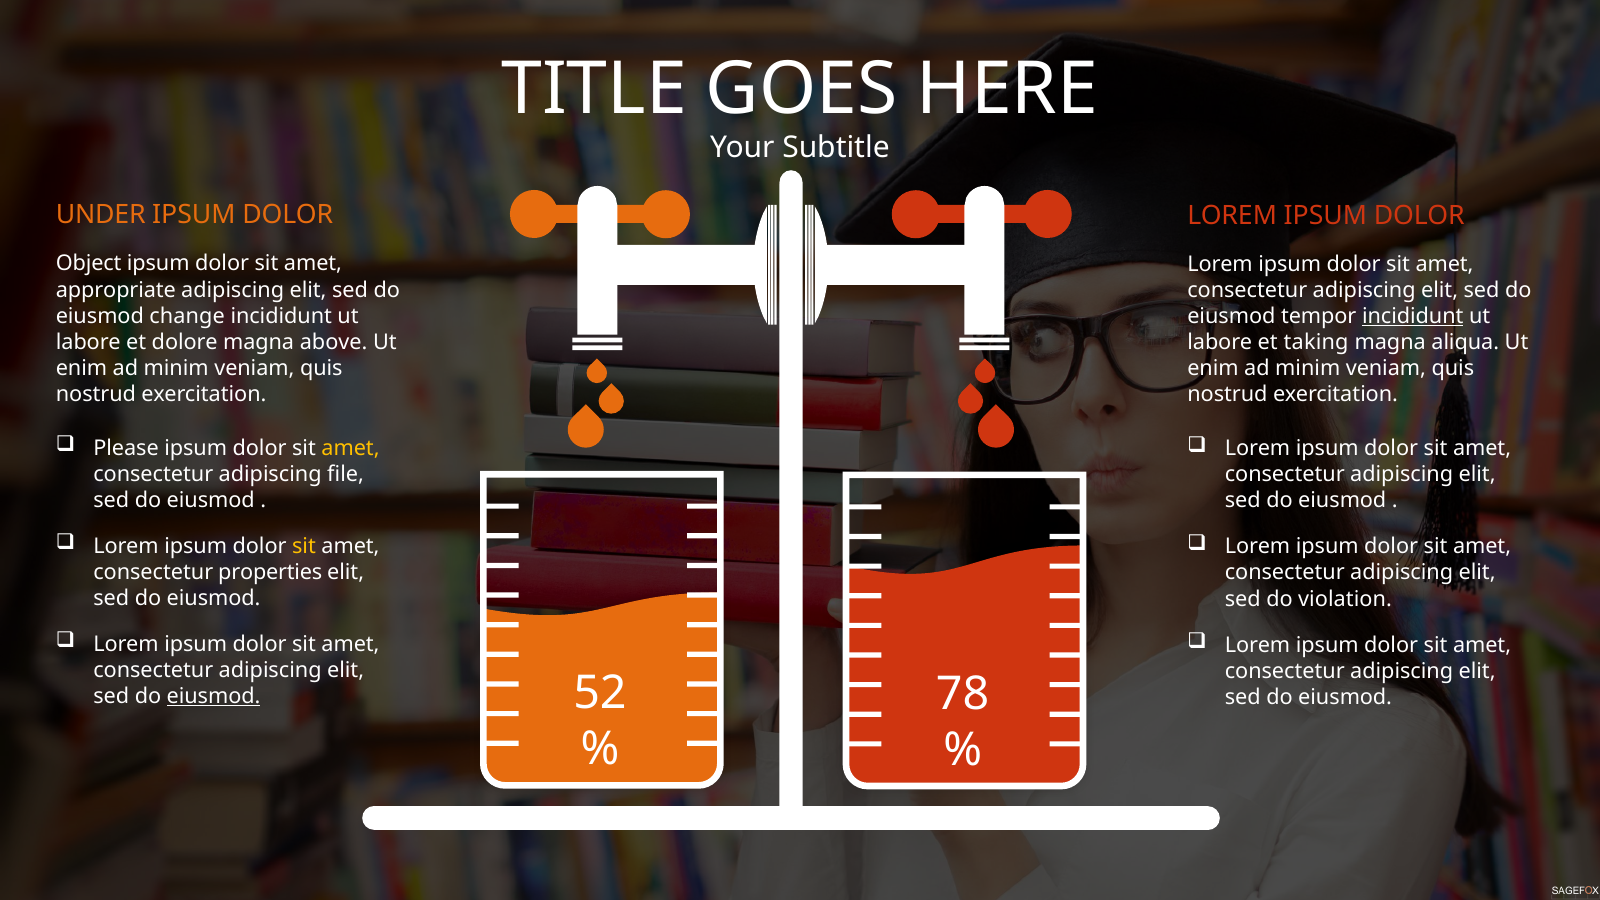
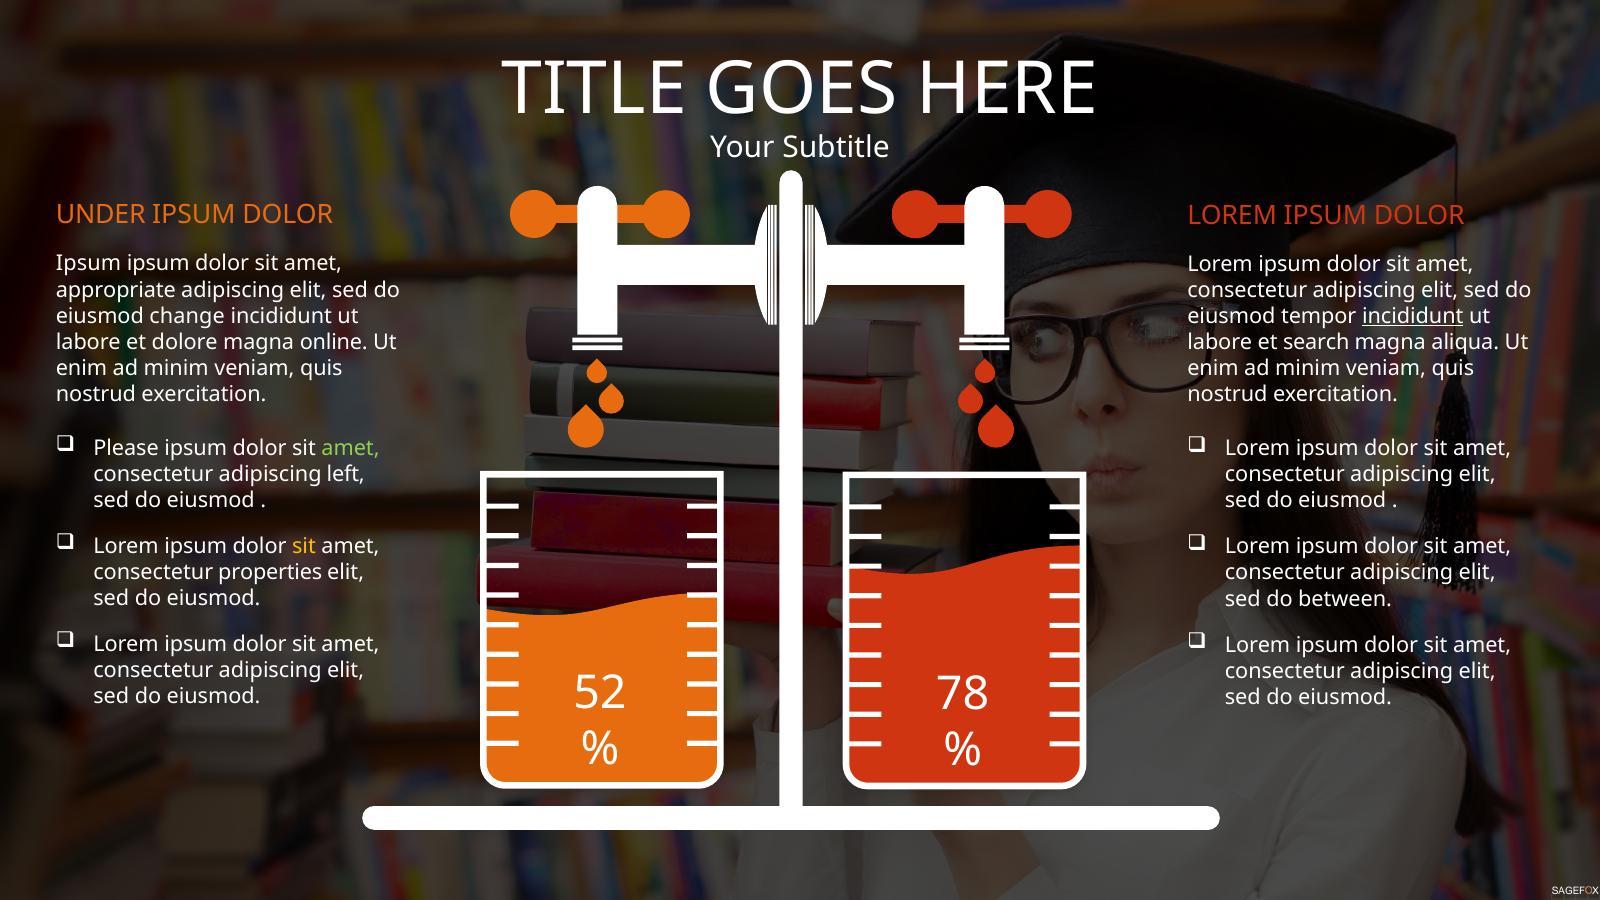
Object: Object -> Ipsum (88, 264)
above: above -> online (334, 342)
taking: taking -> search (1316, 343)
amet colour: yellow -> light green (351, 448)
file: file -> left (346, 474)
violation: violation -> between (1345, 599)
eiusmod underline: present -> none (214, 696)
